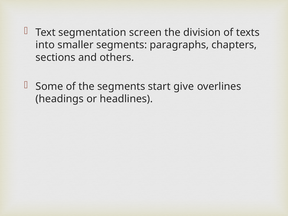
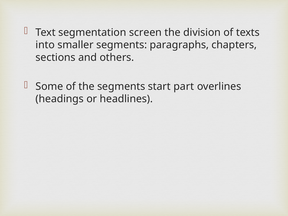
give: give -> part (184, 86)
